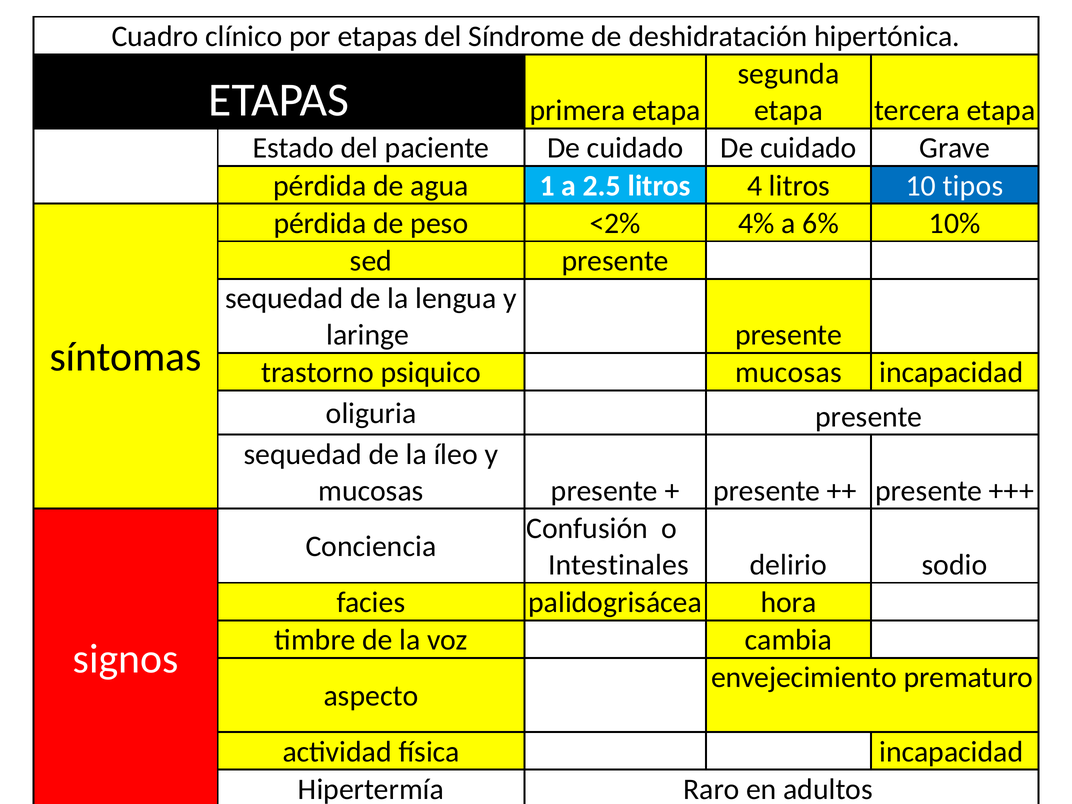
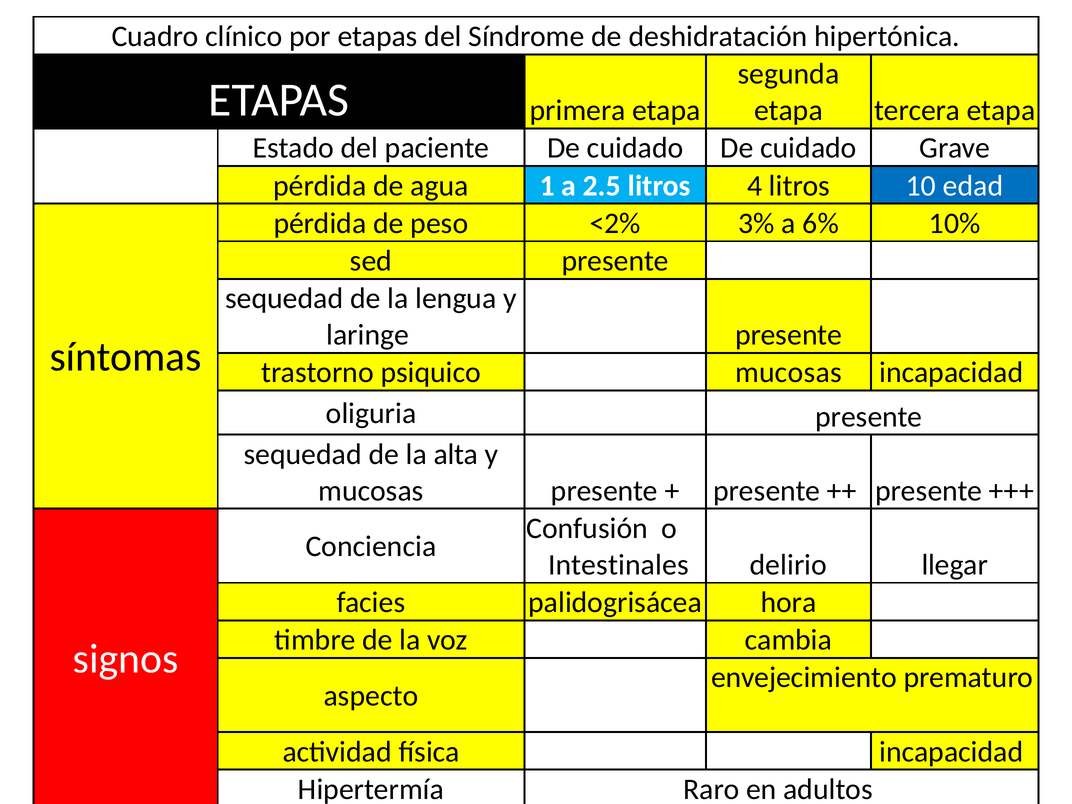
tipos: tipos -> edad (973, 186)
4%: 4% -> 3% (756, 223)
íleo: íleo -> alta (456, 454)
sodio: sodio -> llegar (955, 565)
